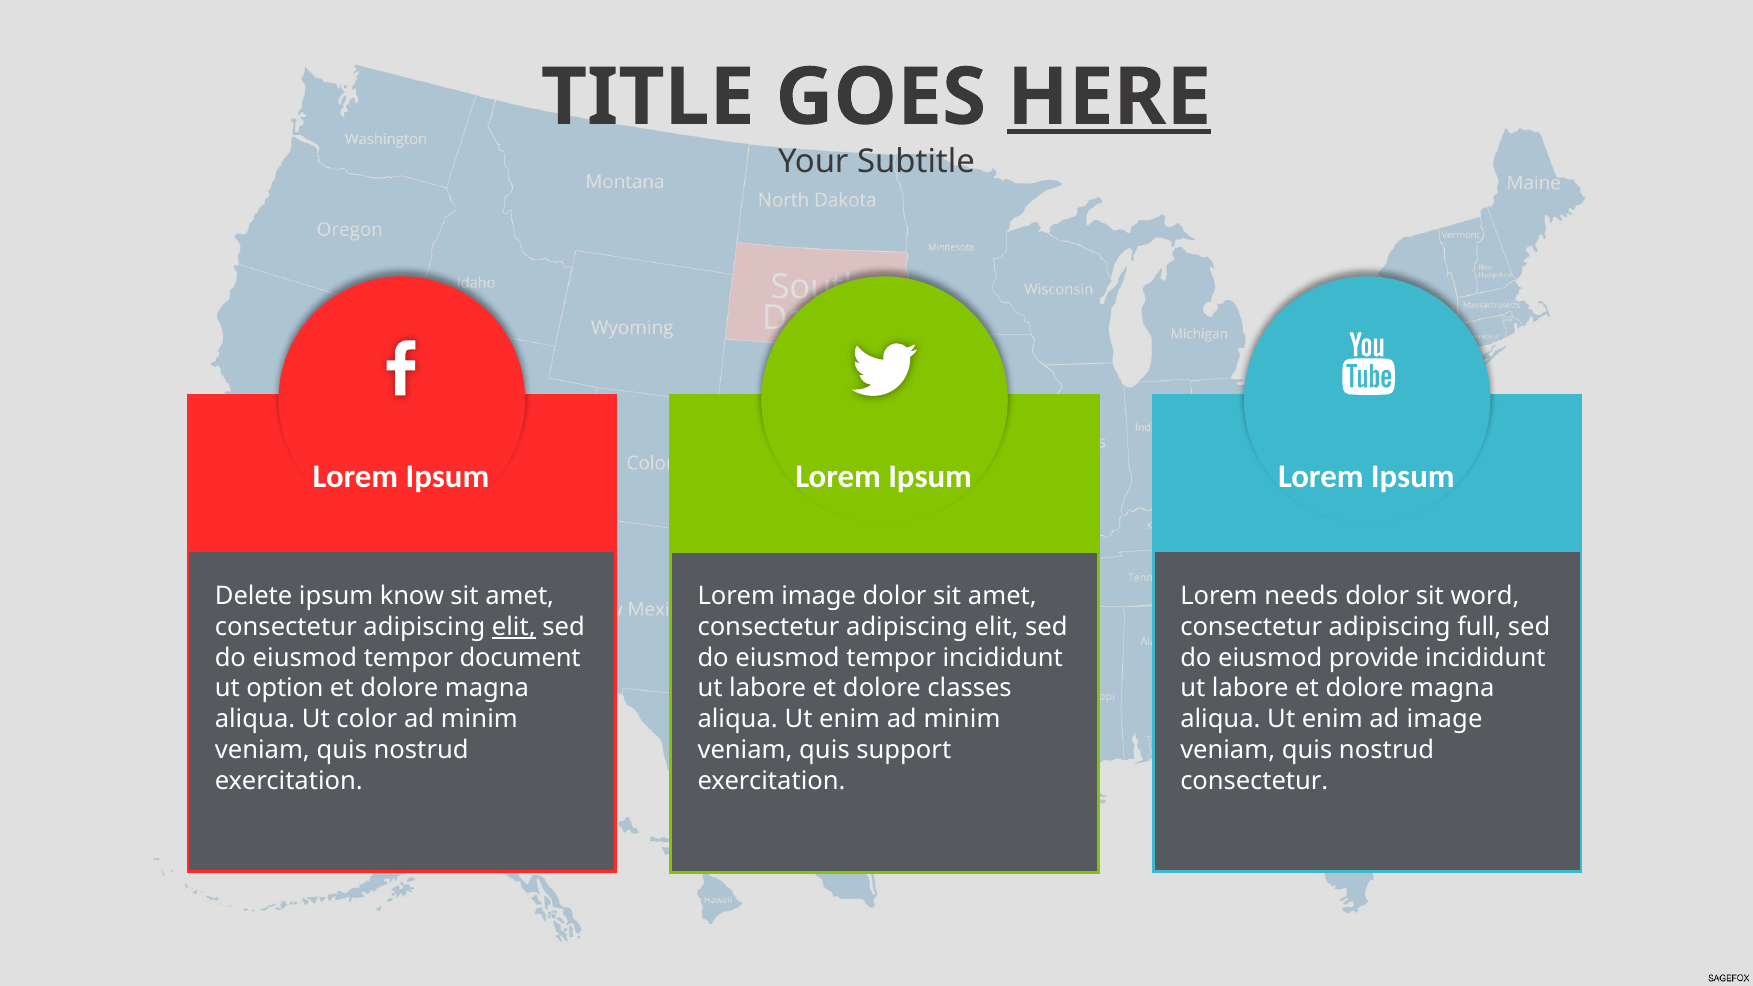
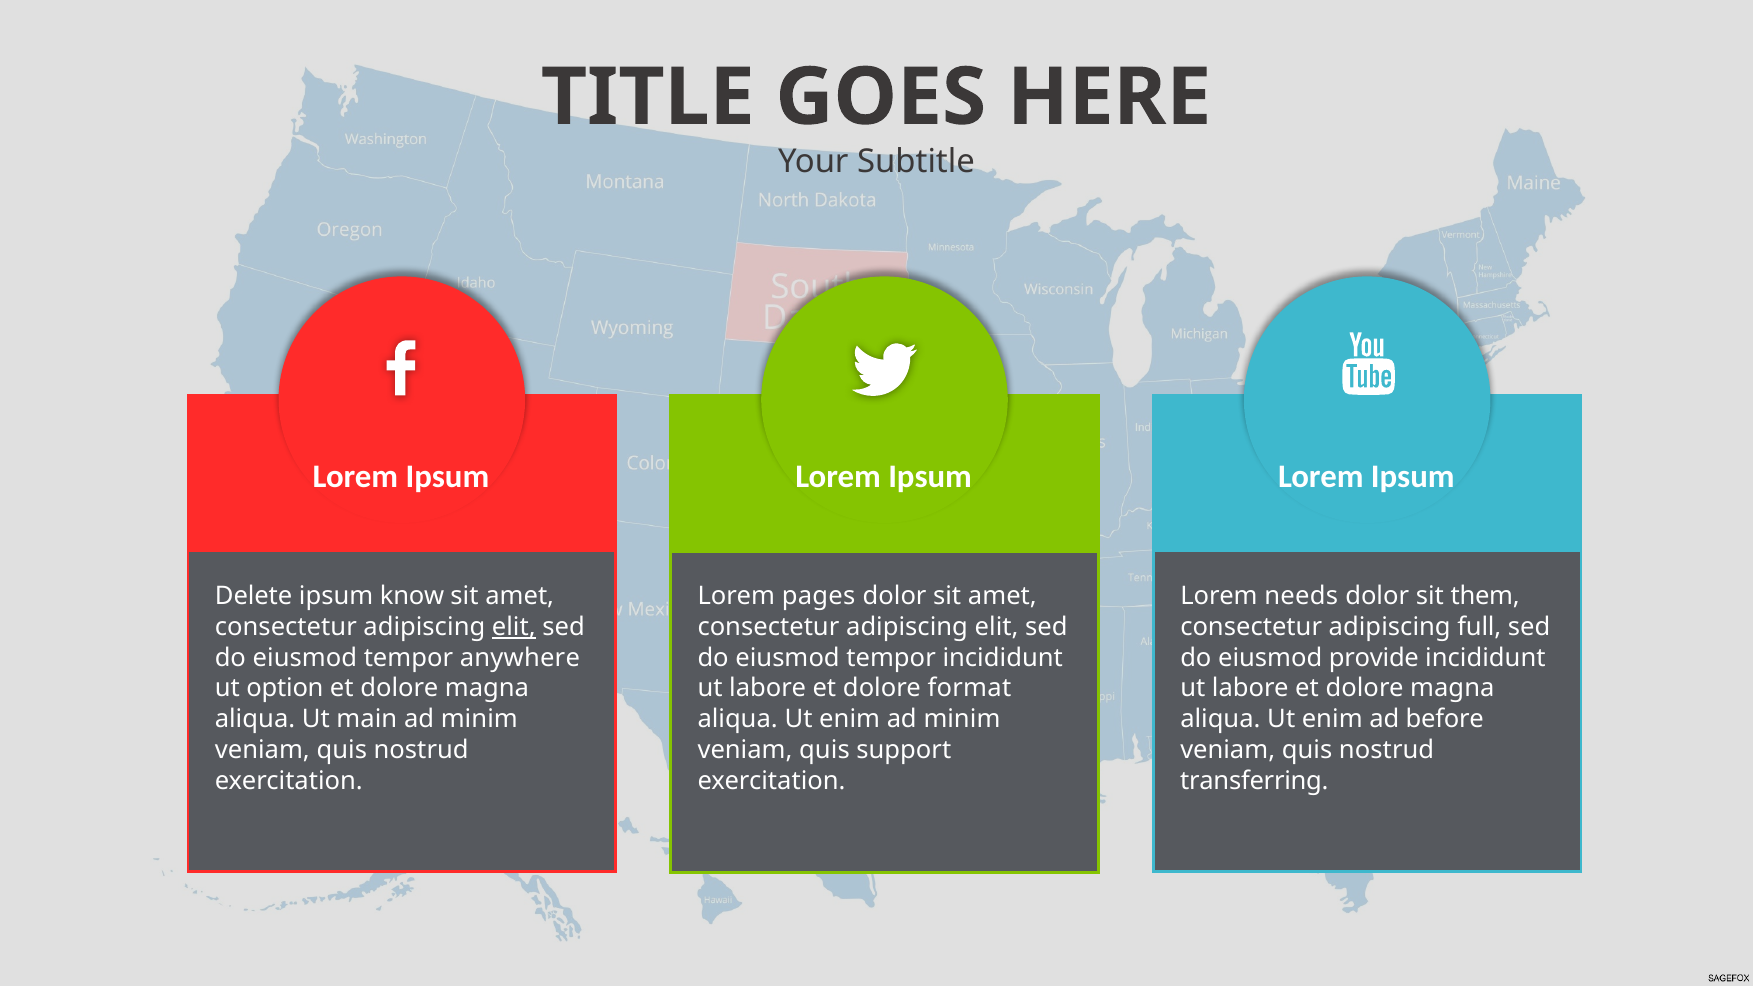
HERE underline: present -> none (1109, 97)
Lorem image: image -> pages (819, 596)
word: word -> them (1485, 596)
document: document -> anywhere (520, 658)
classes: classes -> format (969, 689)
color: color -> main (367, 719)
ad image: image -> before (1445, 719)
consectetur: consectetur -> transferring (1254, 781)
